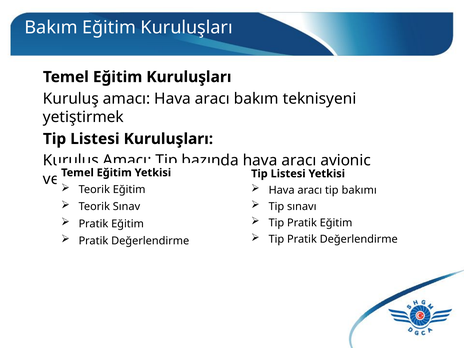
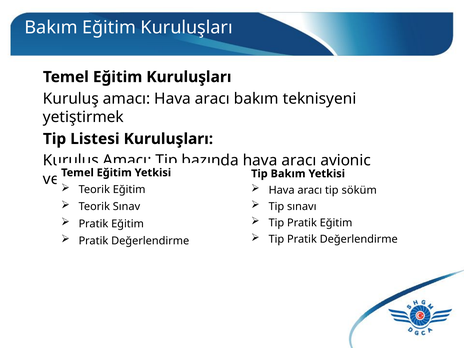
Listesi: Listesi -> Bakım (288, 174)
bakımı: bakımı -> söküm (359, 190)
